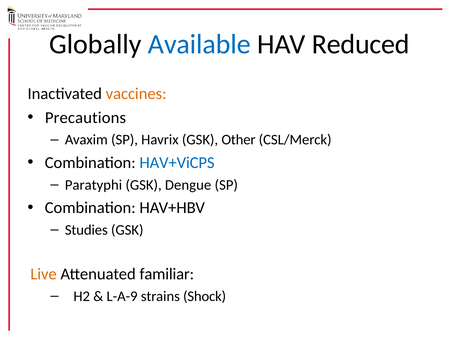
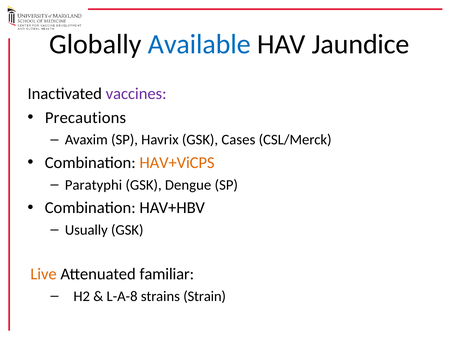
Reduced: Reduced -> Jaundice (361, 44)
vaccines colour: orange -> purple (136, 94)
Other: Other -> Cases (238, 140)
HAV+ViCPS colour: blue -> orange (177, 163)
Studies: Studies -> Usually (86, 230)
L-A-9: L-A-9 -> L-A-8 (122, 296)
Shock: Shock -> Strain (205, 296)
